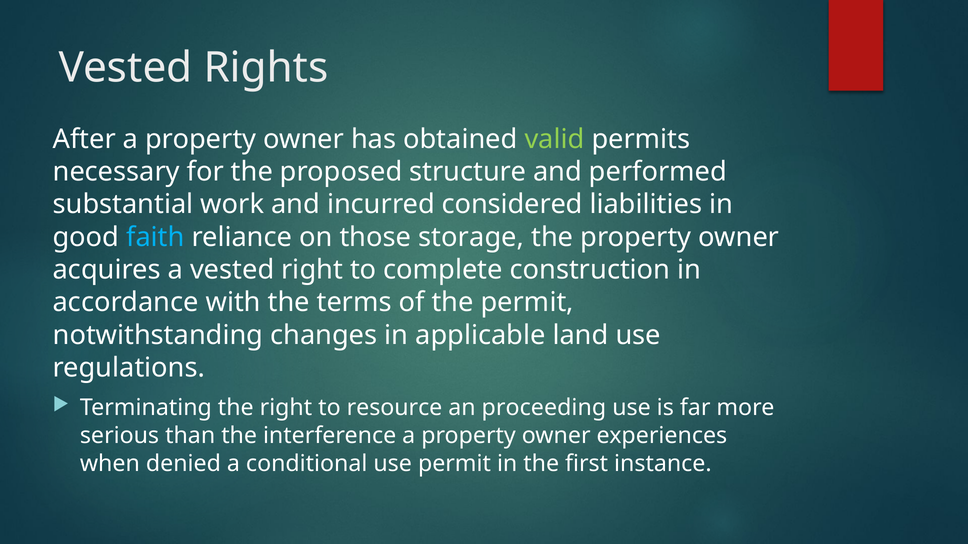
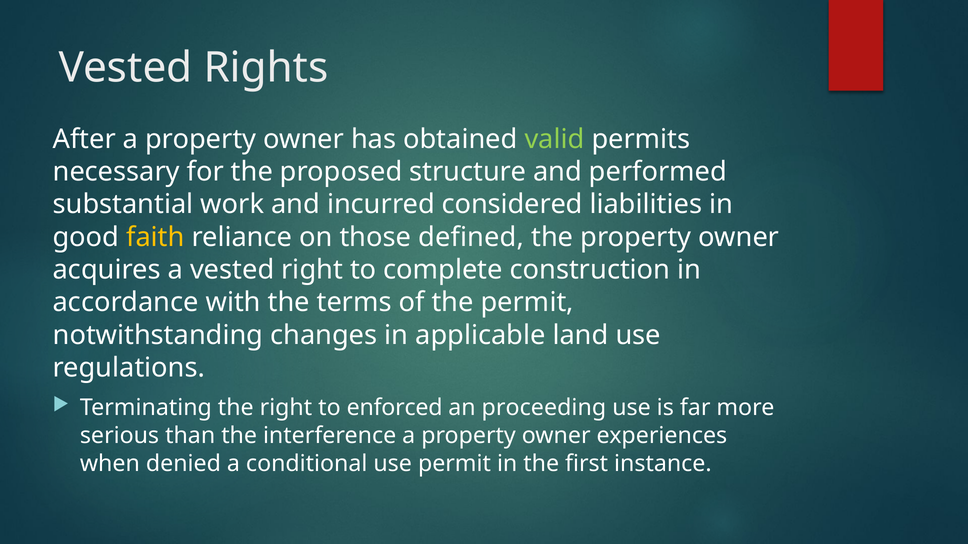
faith colour: light blue -> yellow (155, 237)
storage: storage -> defined (471, 237)
resource: resource -> enforced (395, 408)
